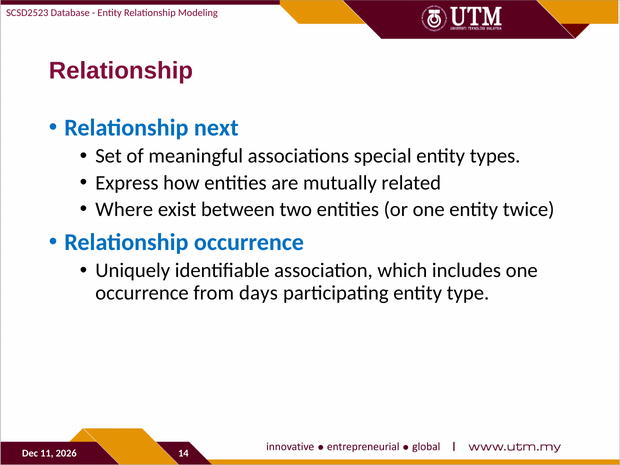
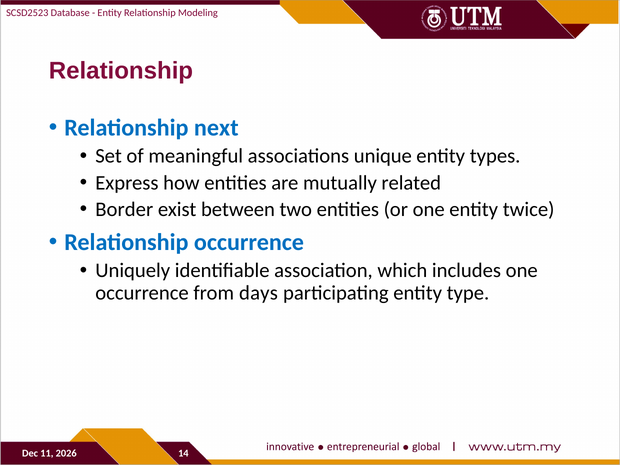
special: special -> unique (383, 156)
Where: Where -> Border (124, 209)
